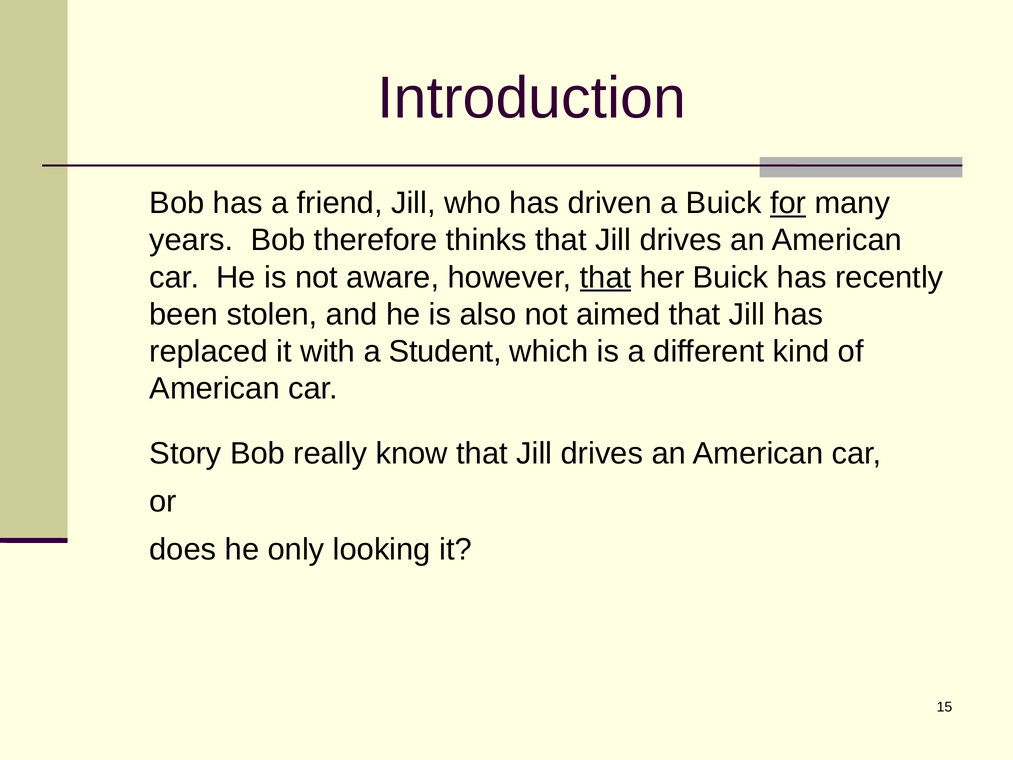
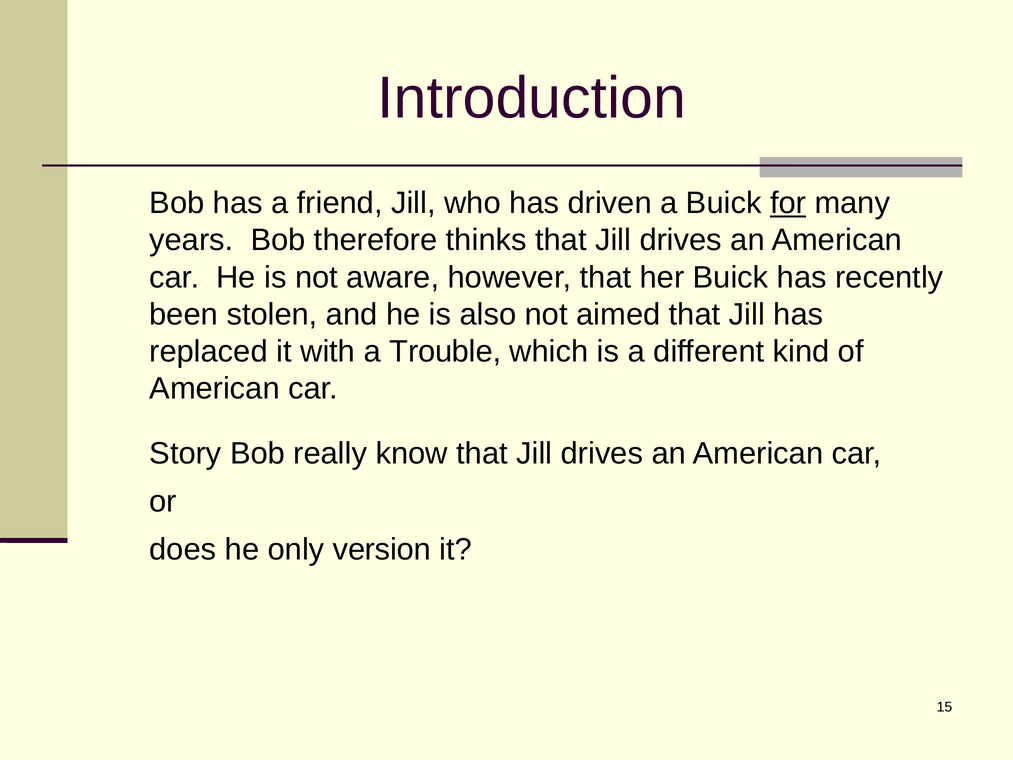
that underline: present -> none (606, 277)
Student: Student -> Trouble (445, 351)
looking: looking -> version (382, 549)
